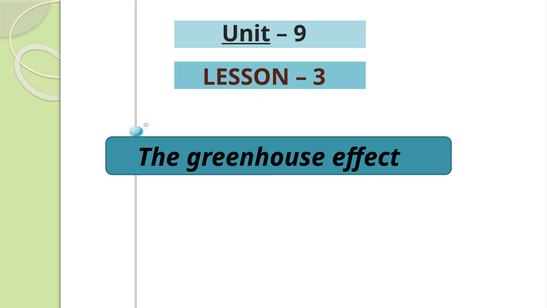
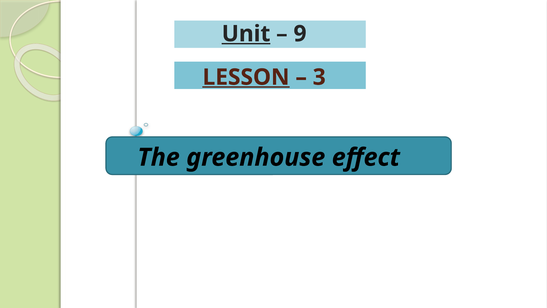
LESSON underline: none -> present (246, 77)
